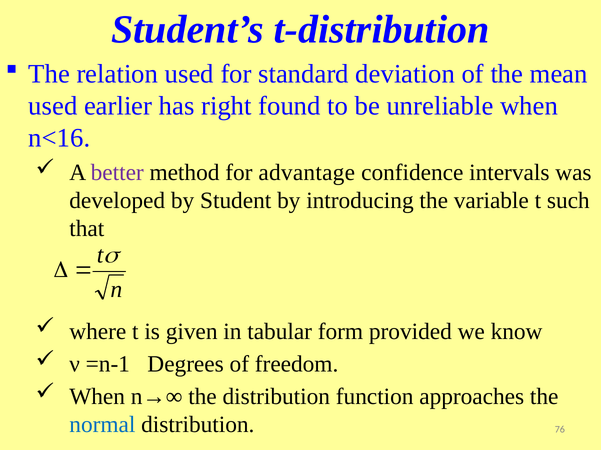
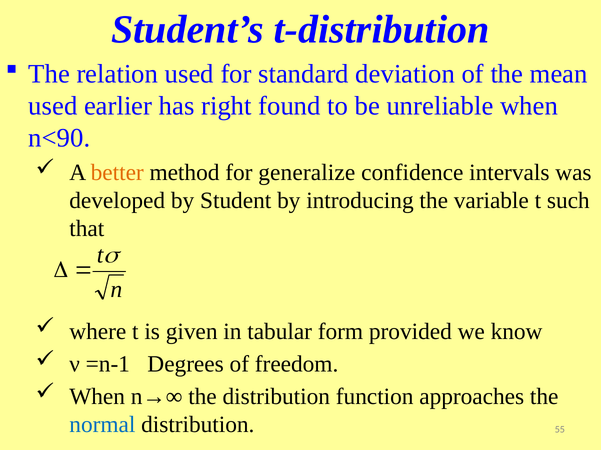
n<16: n<16 -> n<90 (59, 138)
better colour: purple -> orange (117, 173)
advantage: advantage -> generalize (307, 173)
76: 76 -> 55 (560, 430)
